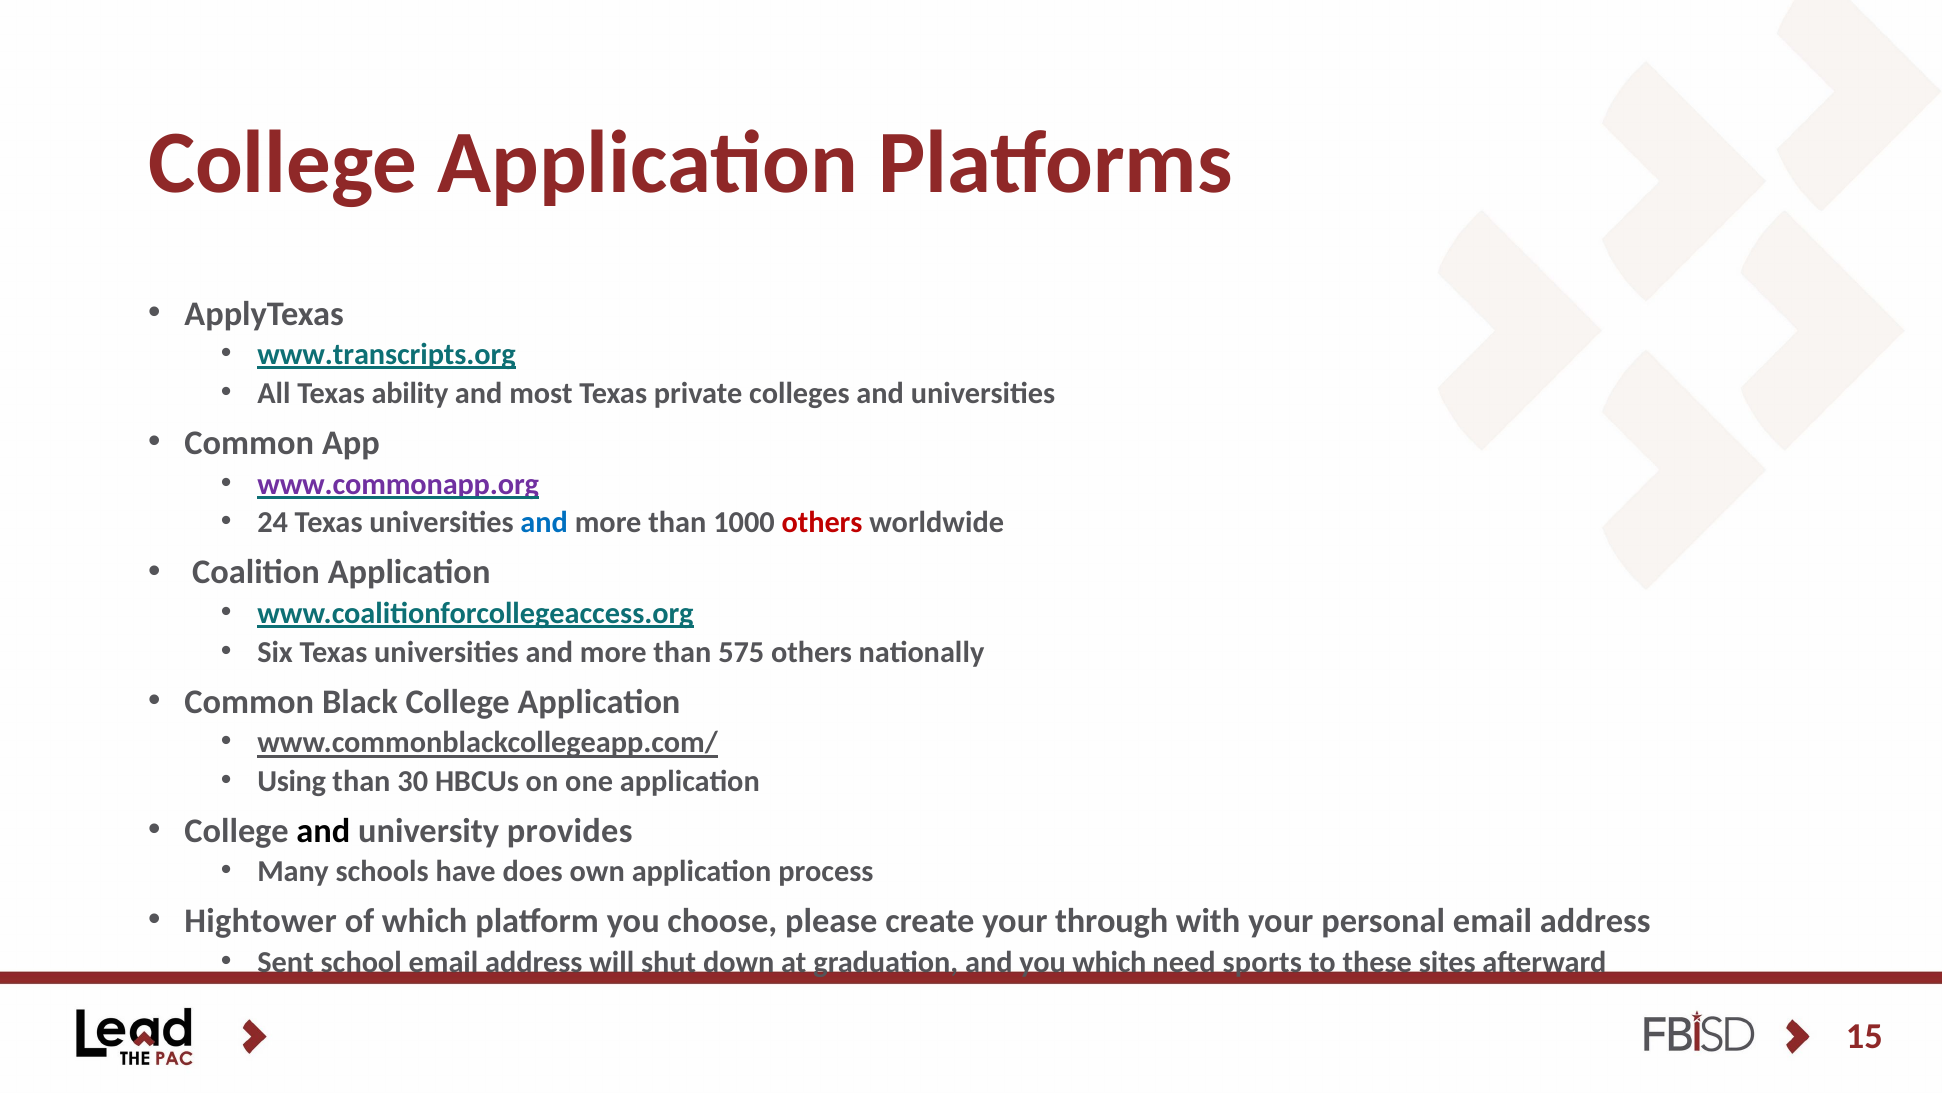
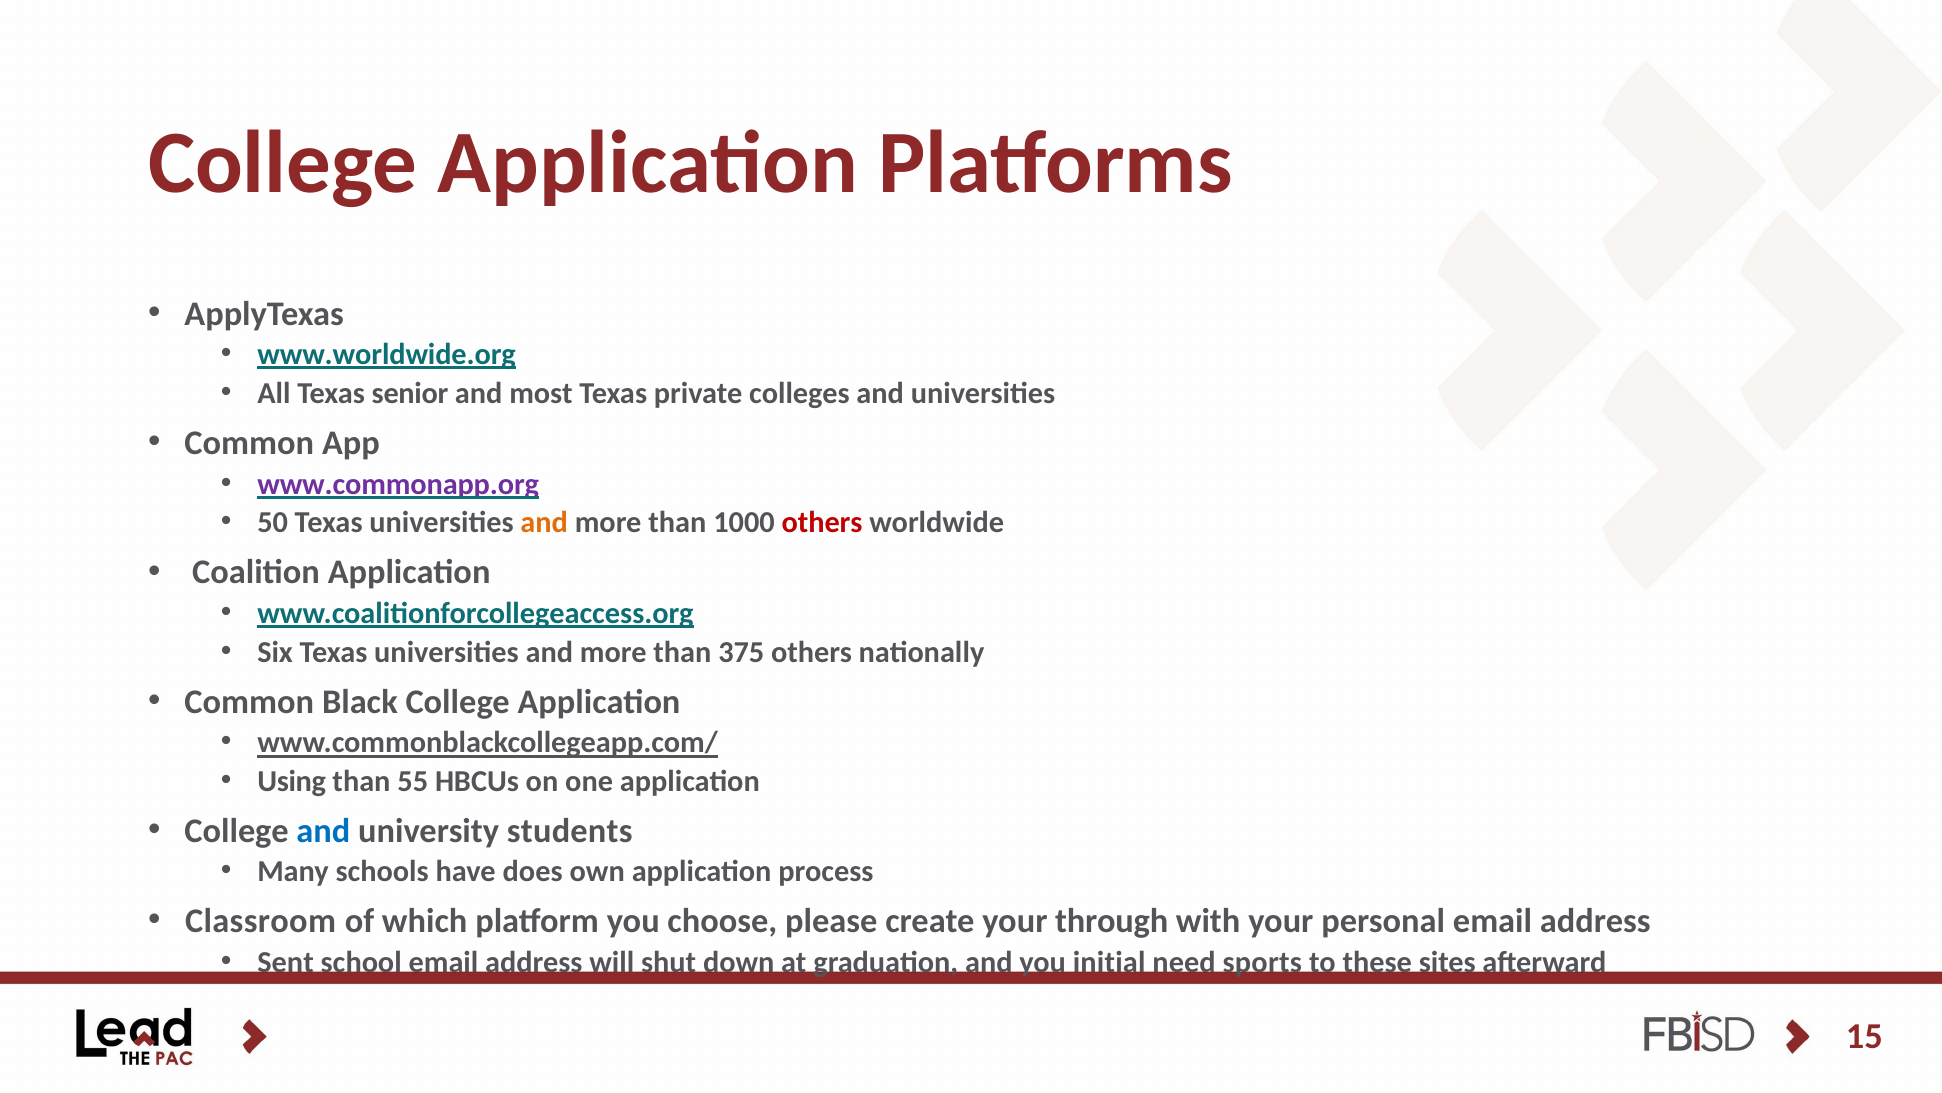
www.transcripts.org: www.transcripts.org -> www.worldwide.org (387, 355)
ability: ability -> senior (410, 393)
24: 24 -> 50 (273, 523)
and colour: blue -> orange (544, 523)
575: 575 -> 375 (741, 652)
30: 30 -> 55 (413, 781)
and colour: black -> blue (323, 831)
provides: provides -> students (570, 831)
Hightower: Hightower -> Classroom (261, 921)
you which: which -> initial (1109, 961)
